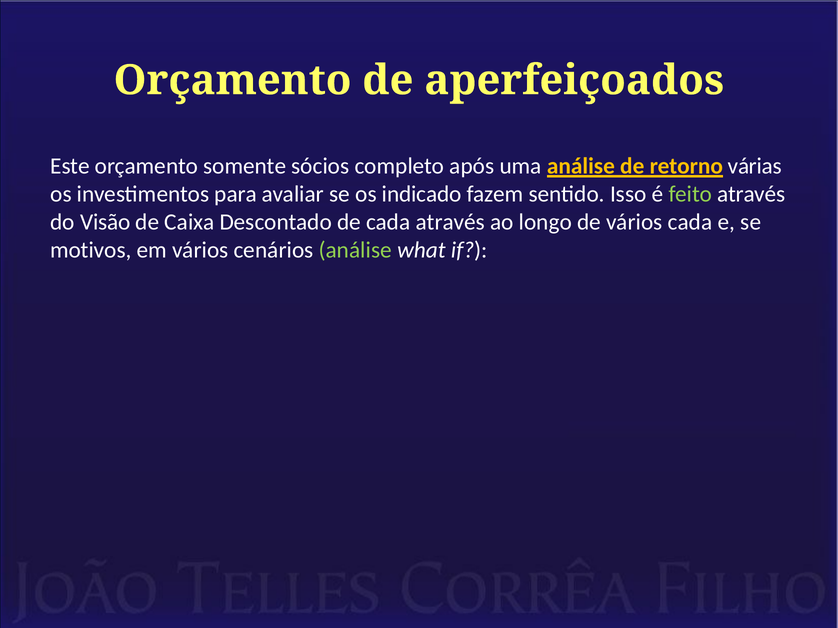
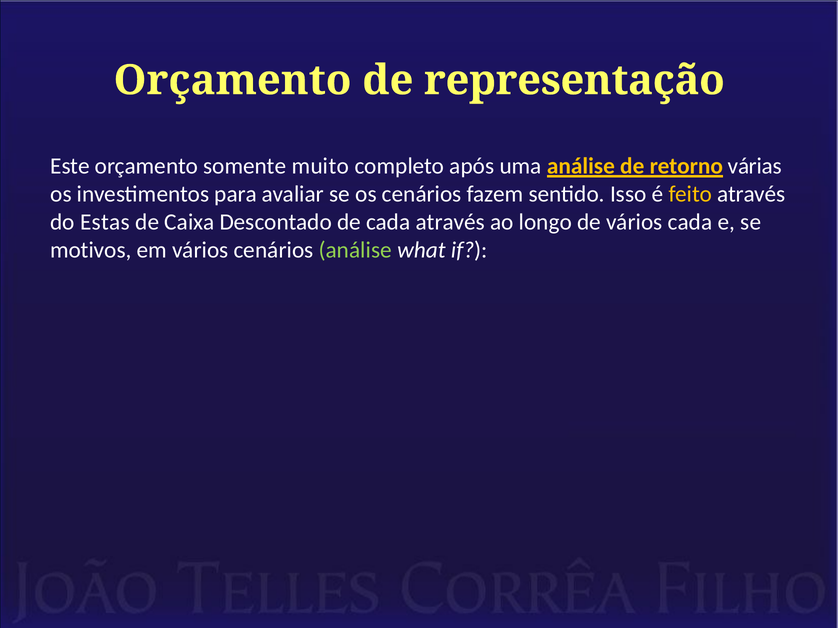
aperfeiçoados: aperfeiçoados -> representação (574, 80)
sócios: sócios -> muito (320, 166)
os indicado: indicado -> cenários (422, 194)
feito colour: light green -> yellow (690, 194)
Visão: Visão -> Estas (105, 222)
